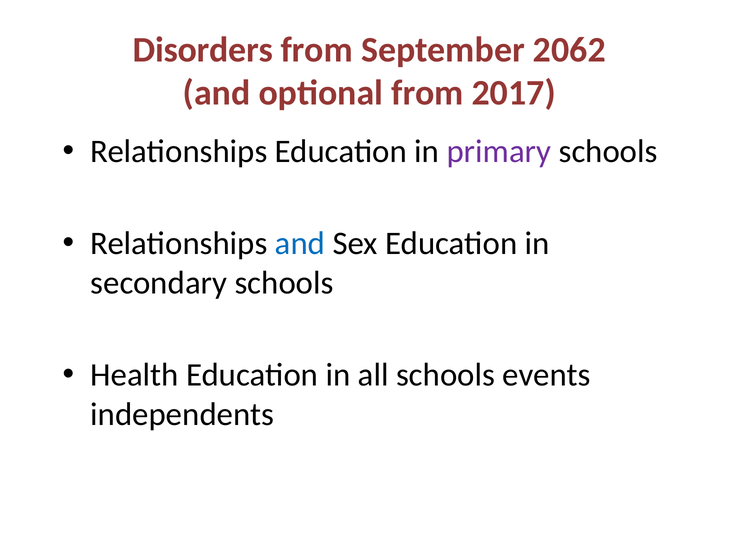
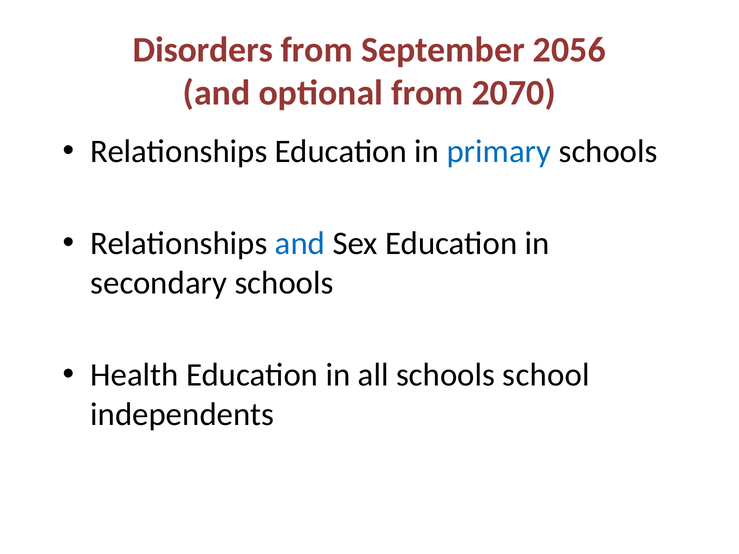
2062: 2062 -> 2056 (569, 50)
2017: 2017 -> 2070 (514, 93)
primary colour: purple -> blue (499, 152)
events: events -> school (546, 375)
